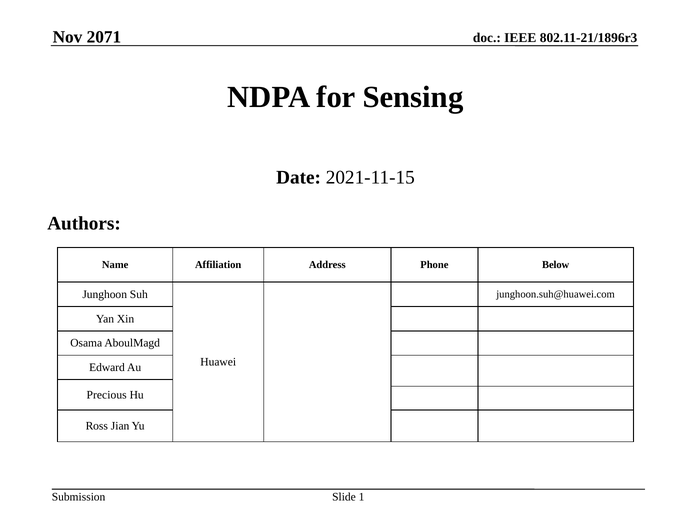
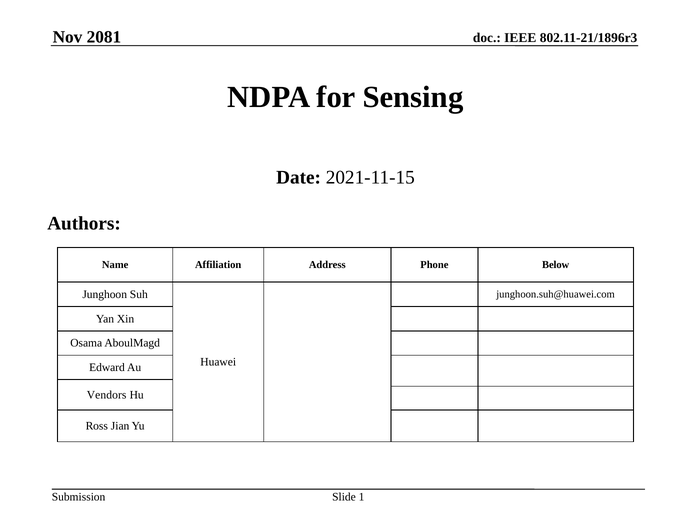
2071: 2071 -> 2081 (104, 37)
Precious: Precious -> Vendors (107, 395)
